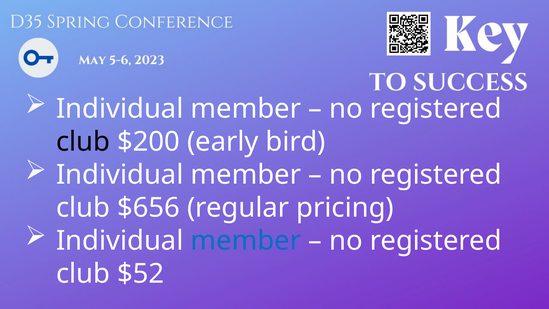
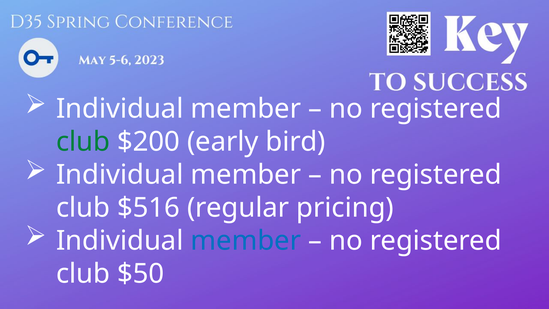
club colour: black -> green (83, 142)
$656: $656 -> $516 (149, 208)
$52: $52 -> $50 (141, 273)
